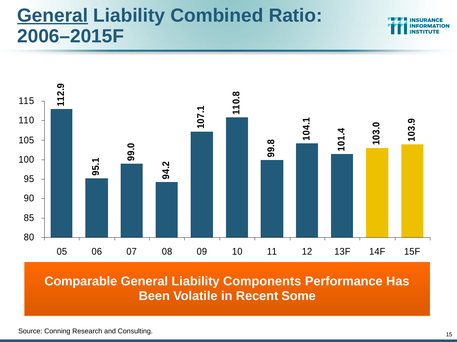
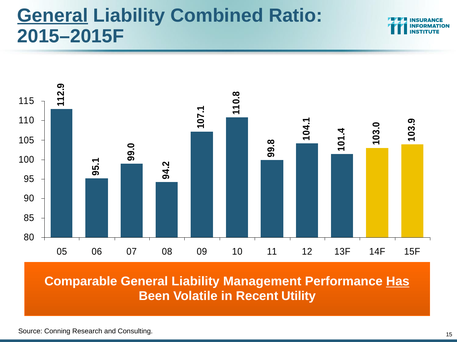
2006–2015F: 2006–2015F -> 2015–2015F (71, 36)
Components: Components -> Management (262, 282)
Has underline: none -> present (398, 282)
Some: Some -> Utility (299, 297)
